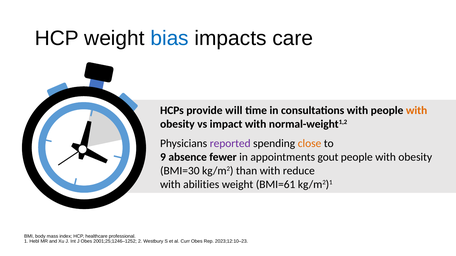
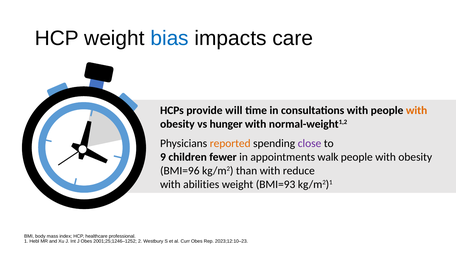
impact: impact -> hunger (226, 124)
reported colour: purple -> orange (230, 144)
close colour: orange -> purple (310, 144)
absence: absence -> children (188, 157)
gout: gout -> walk (328, 157)
BMI=30: BMI=30 -> BMI=96 (180, 171)
BMI=61: BMI=61 -> BMI=93 (276, 185)
